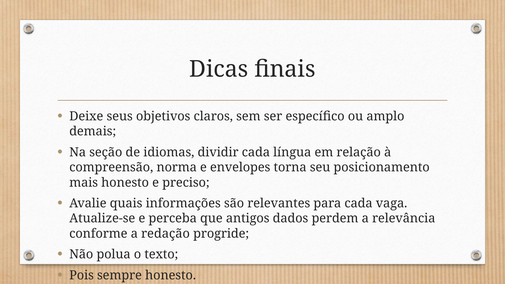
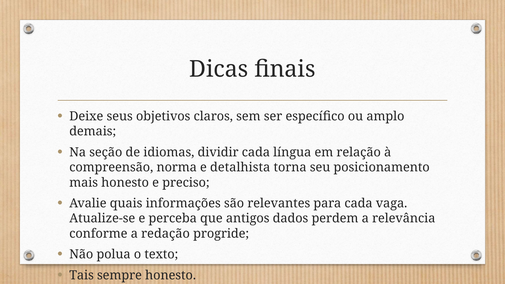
envelopes: envelopes -> detalhista (240, 167)
Pois: Pois -> Tais (82, 275)
